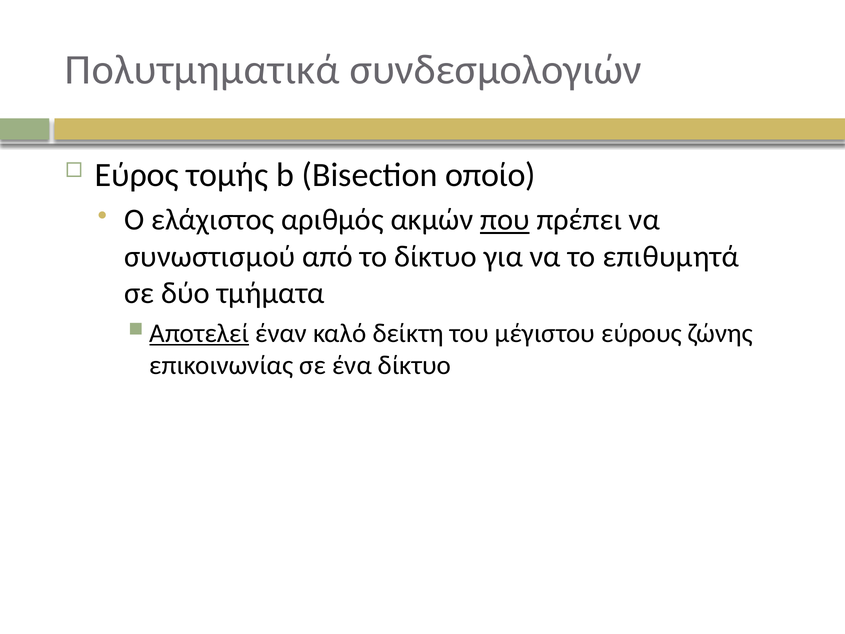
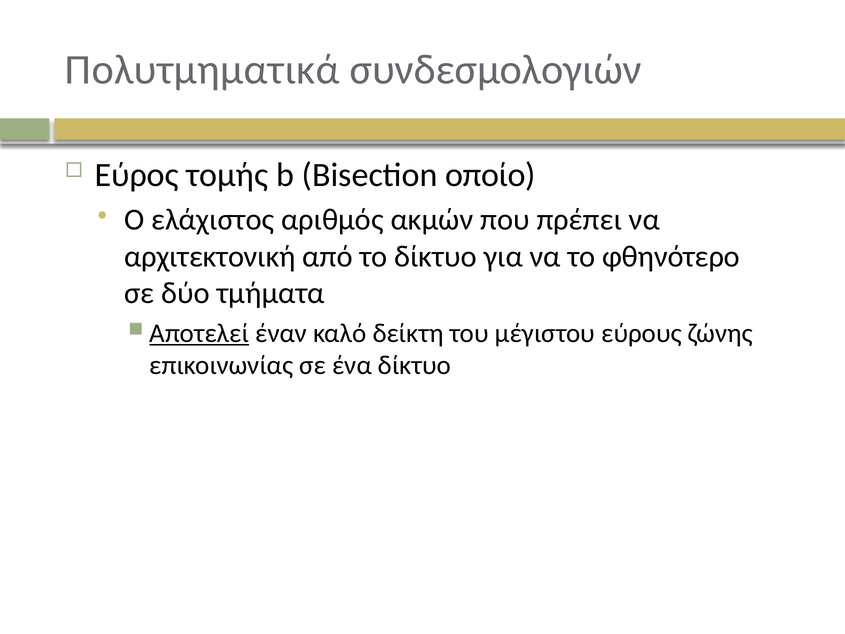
που underline: present -> none (505, 220)
συνωστισμού: συνωστισμού -> αρχιτεκτονική (210, 256)
επιθυμητά: επιθυμητά -> φθηνότερο (671, 256)
